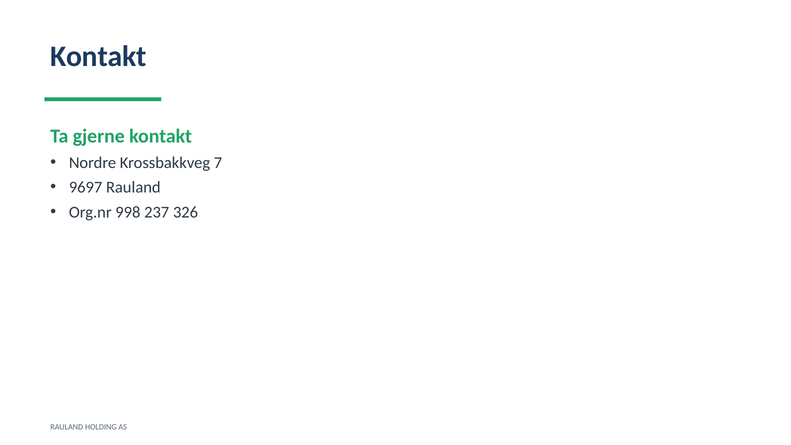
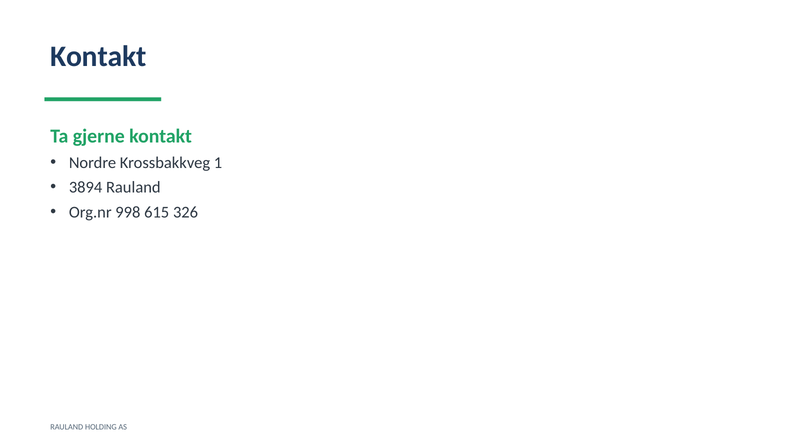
7: 7 -> 1 (218, 163)
9697: 9697 -> 3894 (86, 187)
237: 237 -> 615 (157, 212)
